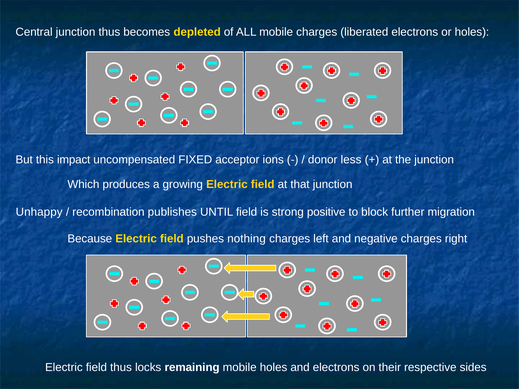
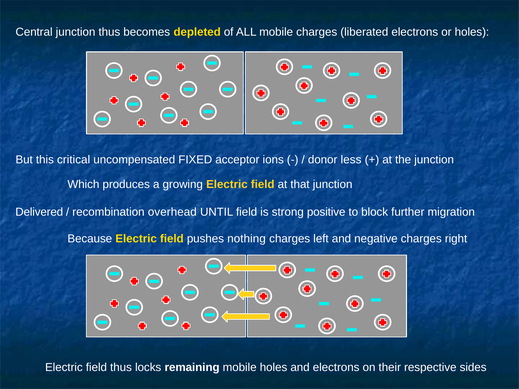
impact: impact -> critical (74, 160)
Unhappy: Unhappy -> Delivered (39, 212)
publishes: publishes -> overhead (172, 212)
